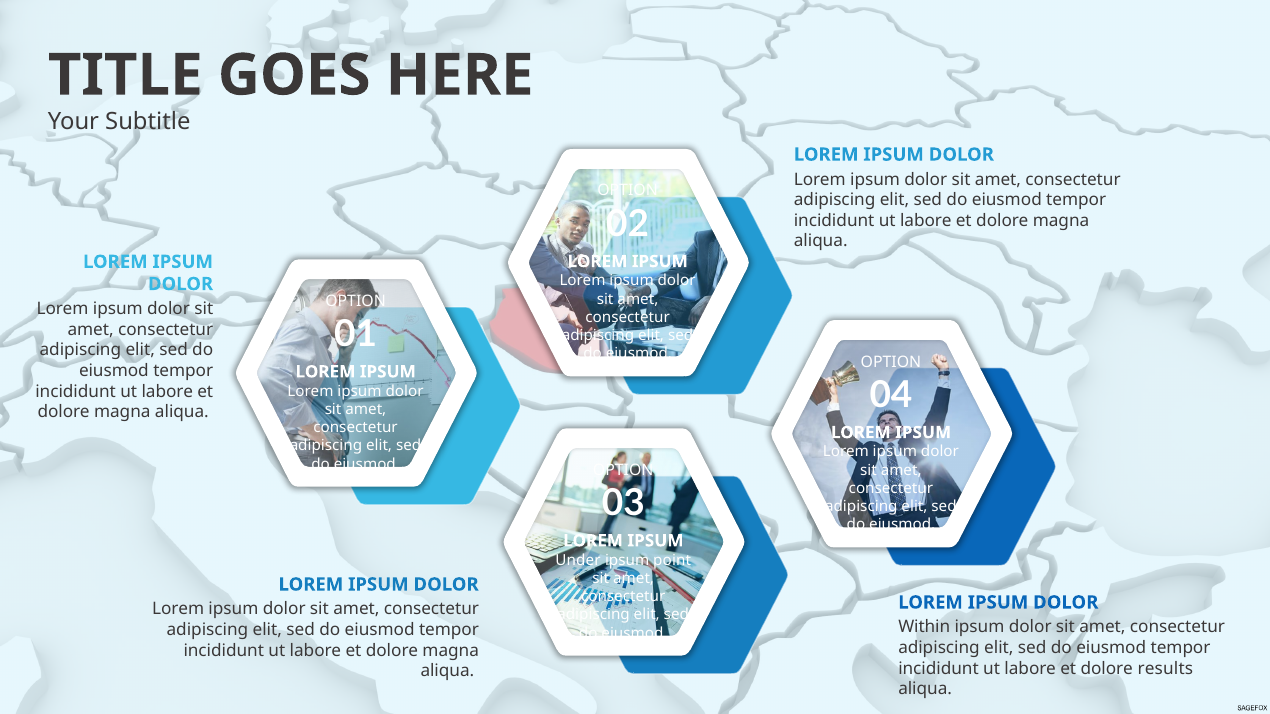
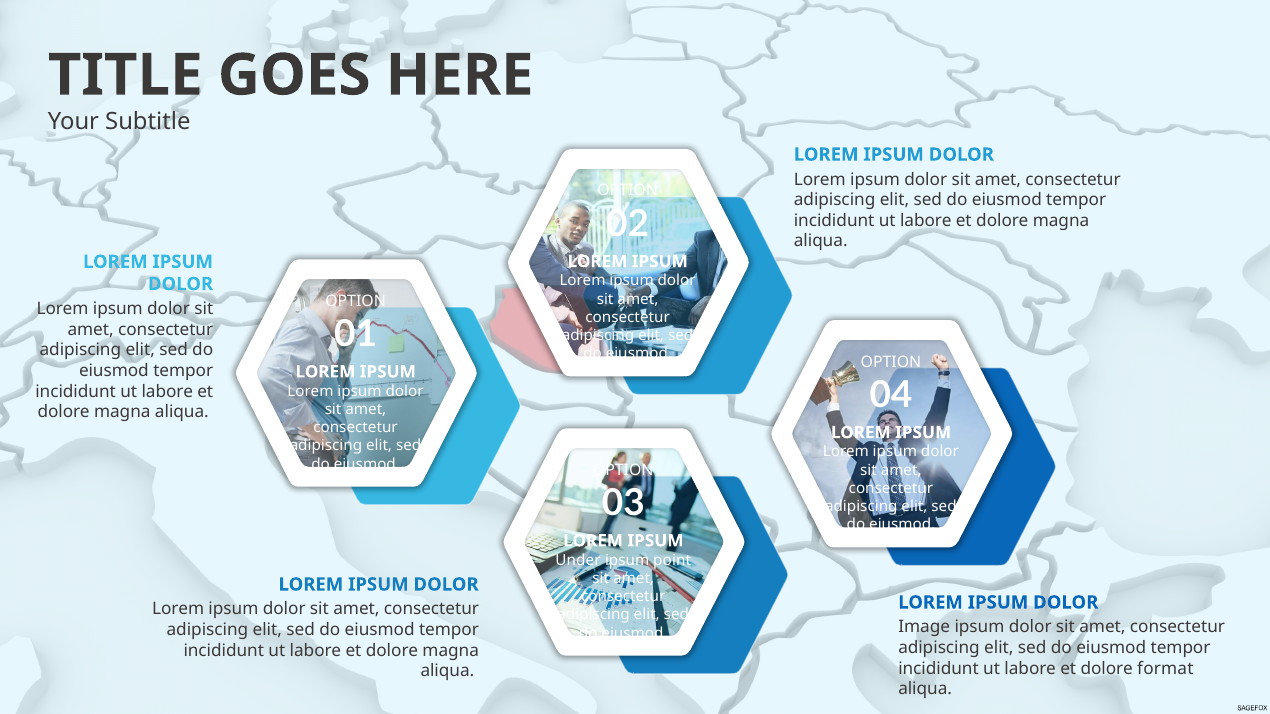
Within: Within -> Image (924, 628)
results: results -> format (1165, 669)
